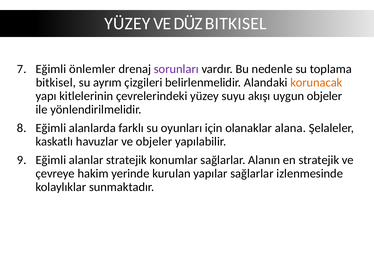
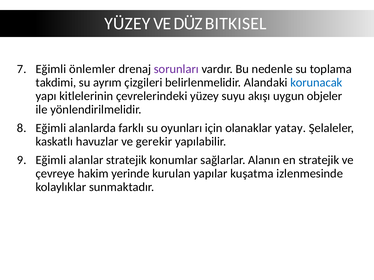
bitkisel: bitkisel -> takdimi (56, 83)
korunacak colour: orange -> blue (316, 83)
alana: alana -> yatay (290, 128)
ve objeler: objeler -> gerekir (154, 142)
yapılar sağlarlar: sağlarlar -> kuşatma (252, 174)
